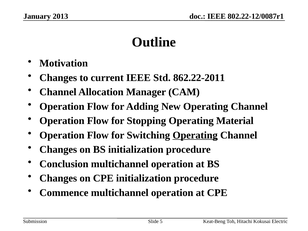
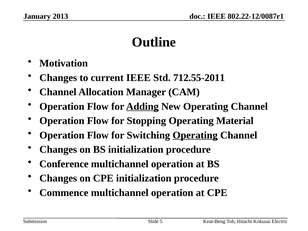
862.22-2011: 862.22-2011 -> 712.55-2011 (199, 78)
Adding underline: none -> present (142, 106)
Conclusion: Conclusion -> Conference (64, 164)
